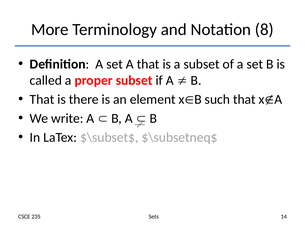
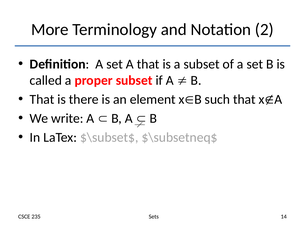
8: 8 -> 2 (264, 29)
